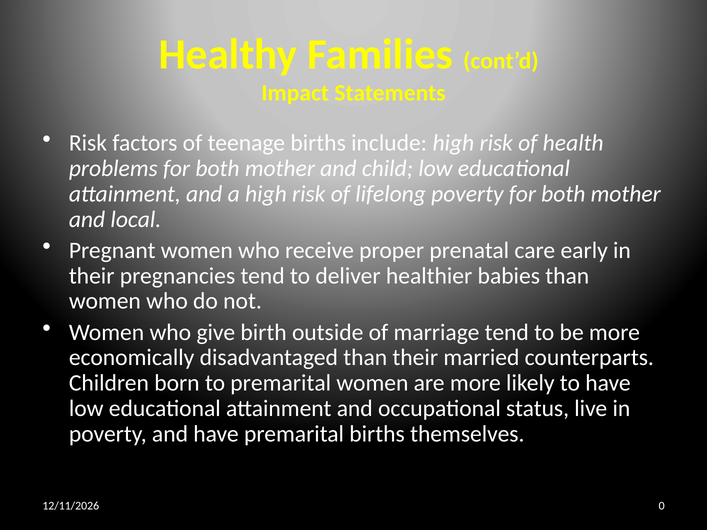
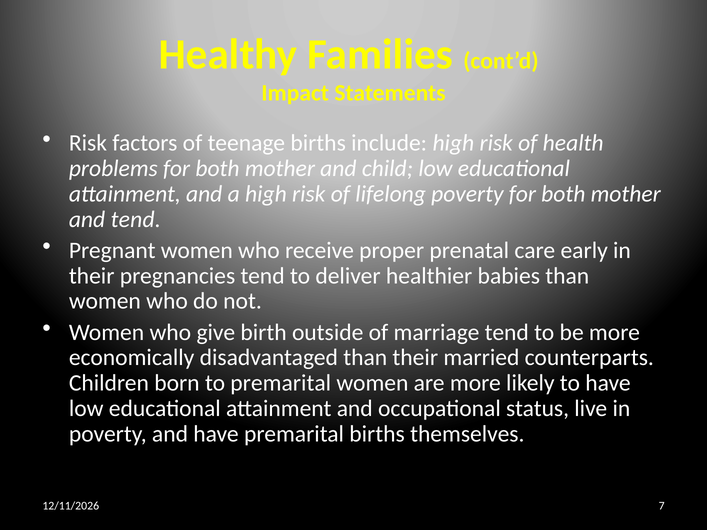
and local: local -> tend (136, 219)
0: 0 -> 7 (662, 506)
